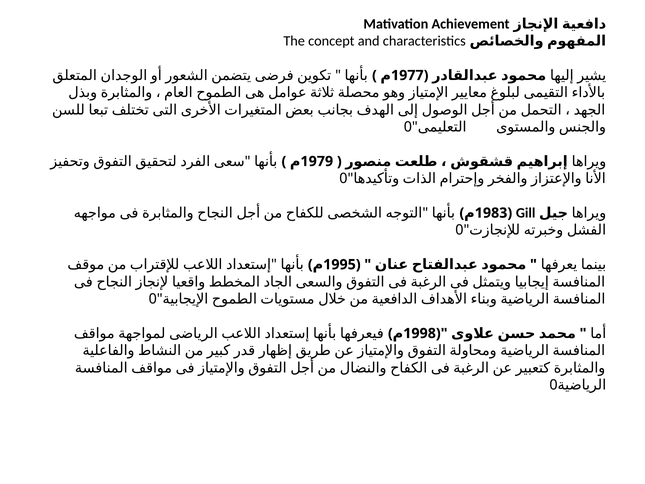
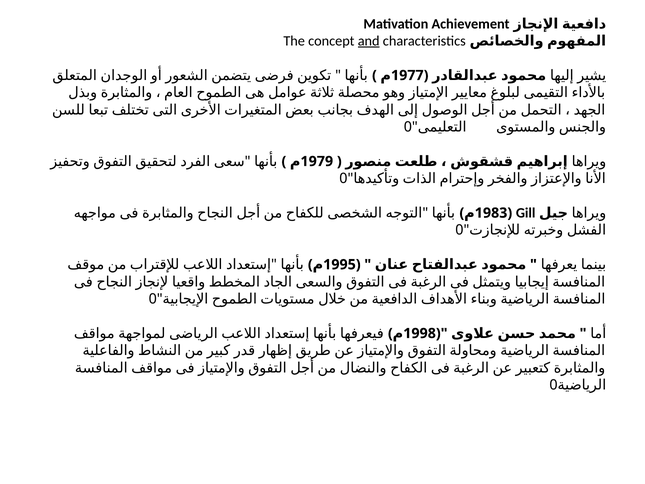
and underline: none -> present (369, 41)
